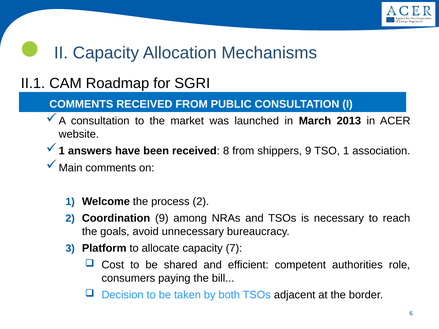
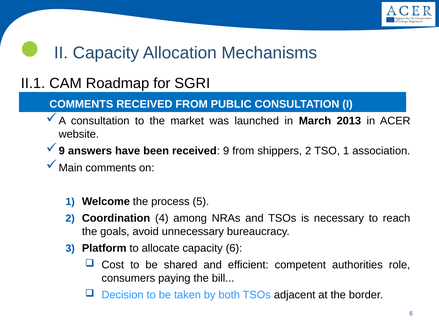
1: 1 -> 9 (62, 151)
received 8: 8 -> 9 (226, 151)
shippers 9: 9 -> 2 (308, 151)
process 2: 2 -> 5 (201, 202)
Coordination 9: 9 -> 4 (162, 218)
capacity 7: 7 -> 6 (234, 248)
